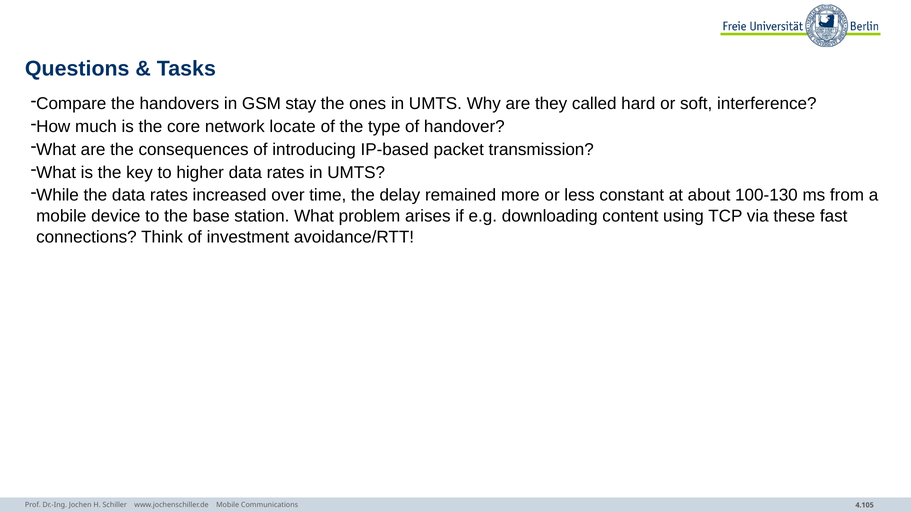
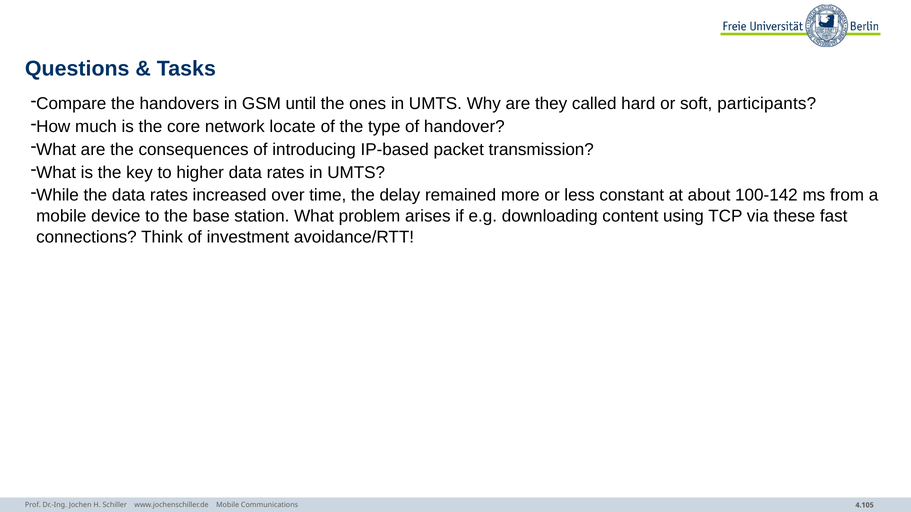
stay: stay -> until (301, 104)
interference: interference -> participants (767, 104)
100-130: 100-130 -> 100-142 (766, 195)
